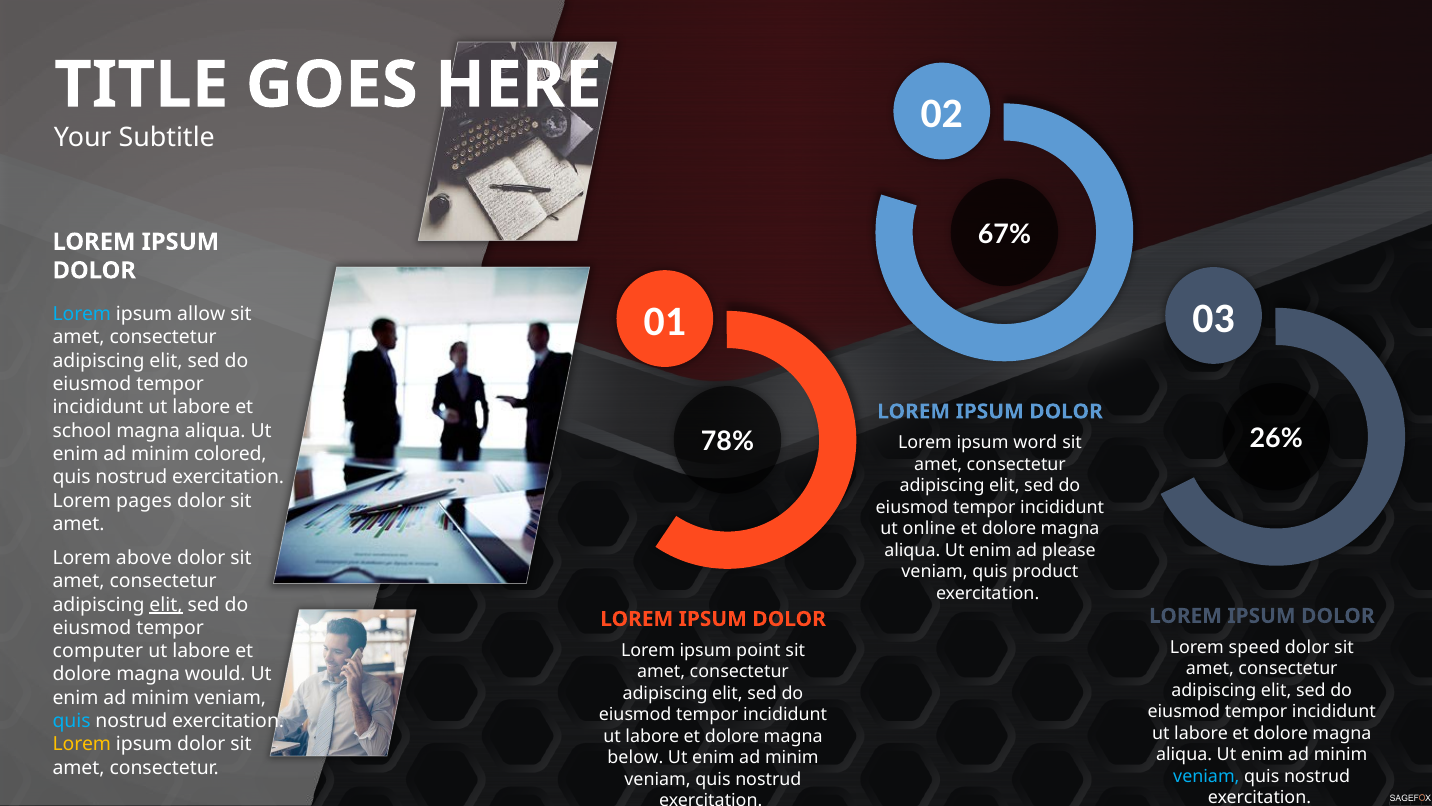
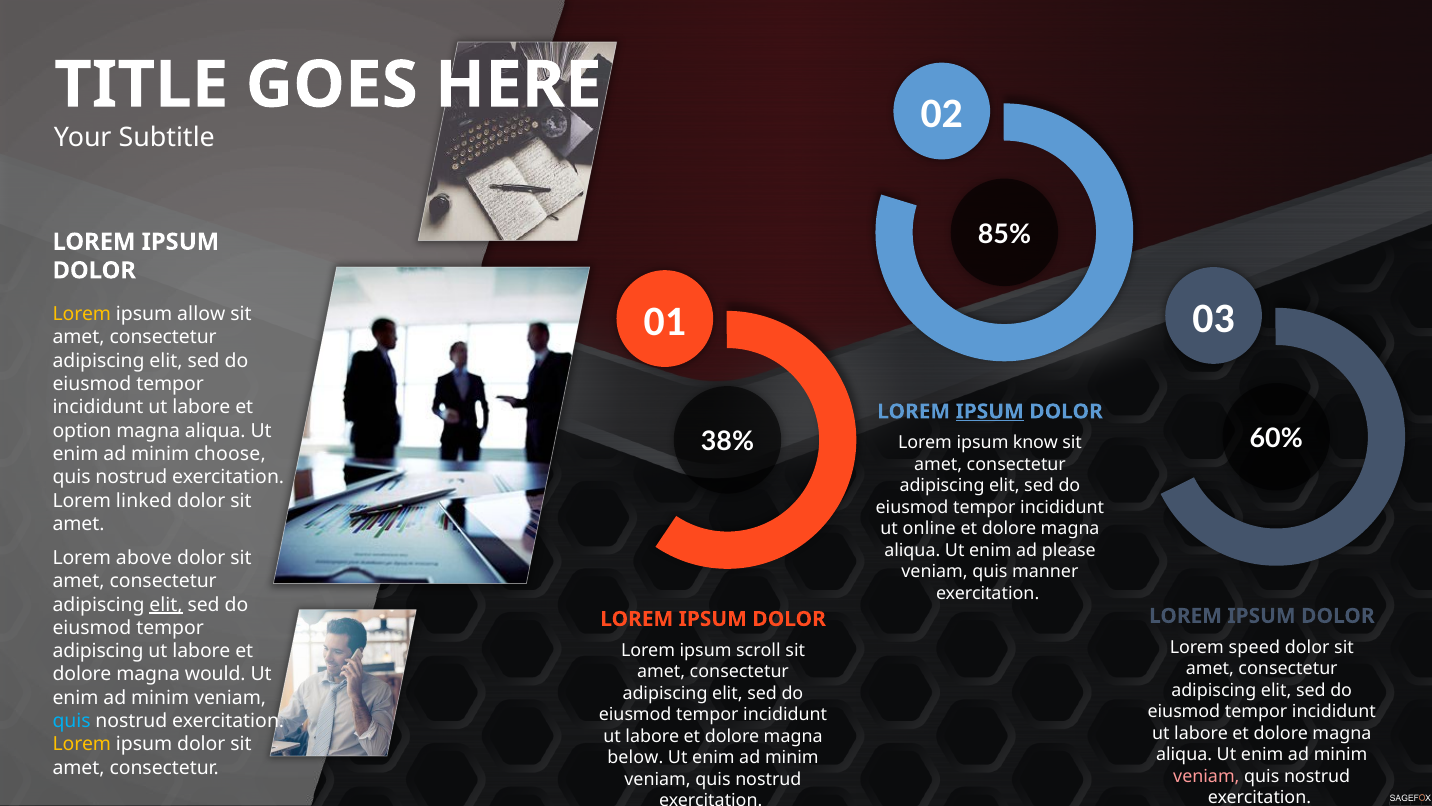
67%: 67% -> 85% (1004, 234)
Lorem colour: light blue -> yellow (82, 314)
IPSUM underline: none -> present (990, 411)
school: school -> option (82, 430)
26%: 26% -> 60% (1276, 438)
78%: 78% -> 38% (727, 441)
word: word -> know (1035, 443)
colored: colored -> choose (230, 454)
pages: pages -> linked (144, 500)
product: product -> manner (1045, 572)
point: point -> scroll (758, 650)
computer: computer -> adipiscing (98, 651)
veniam colour: light blue -> pink (1206, 776)
